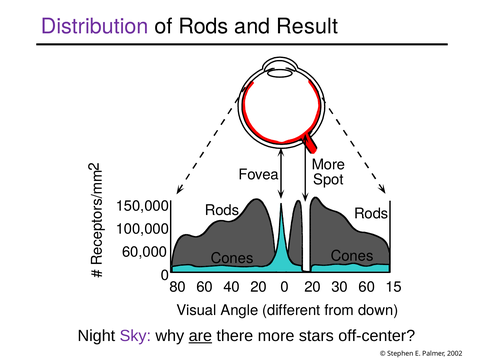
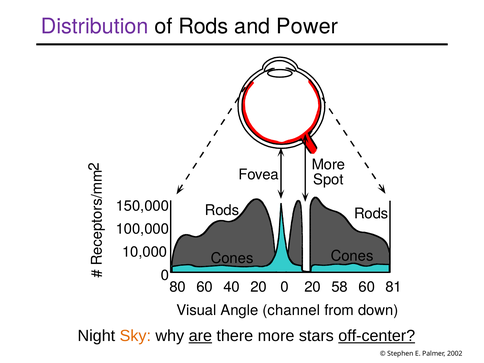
Result: Result -> Power (307, 26)
60,000: 60,000 -> 10,000 (145, 252)
30: 30 -> 58 (340, 287)
15: 15 -> 81 (394, 287)
different: different -> channel (291, 310)
Sky colour: purple -> orange (135, 336)
off-center underline: none -> present (377, 336)
